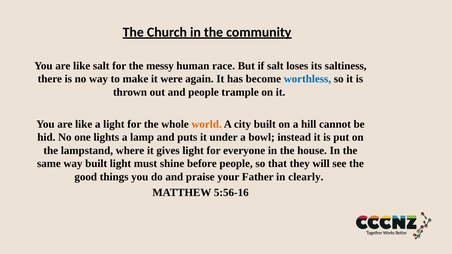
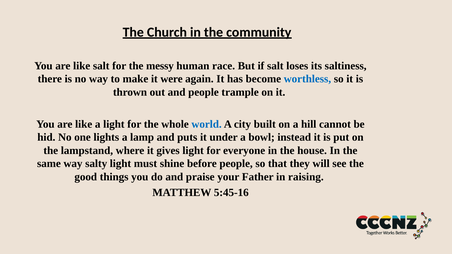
world colour: orange -> blue (207, 124)
way built: built -> salty (96, 164)
clearly: clearly -> raising (306, 177)
5:56-16: 5:56-16 -> 5:45-16 (231, 193)
